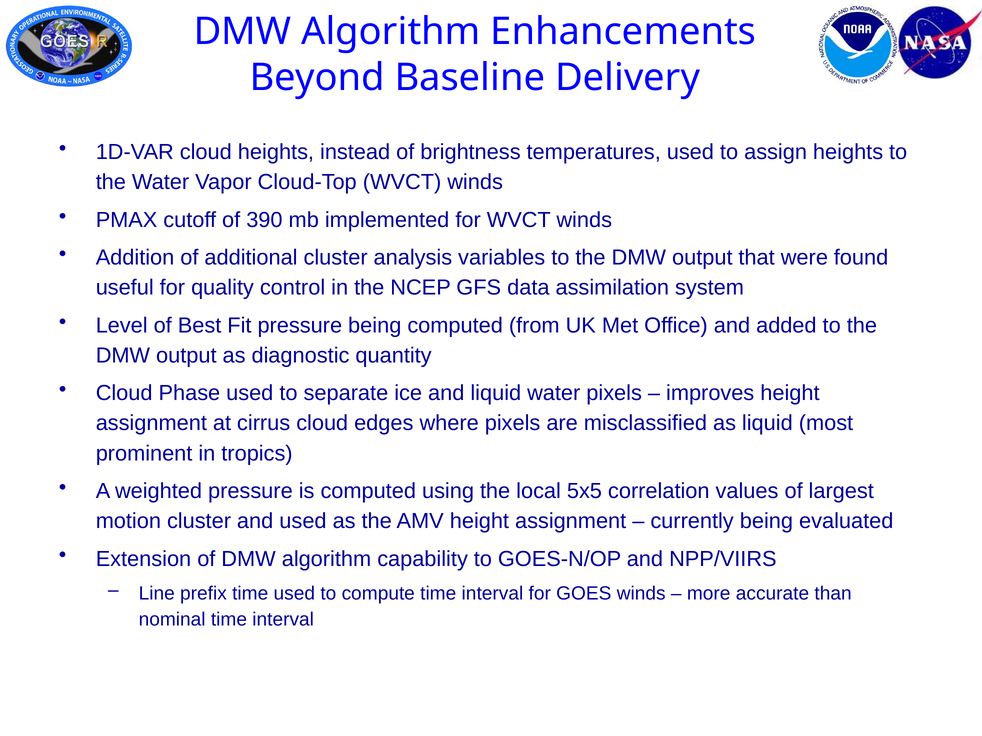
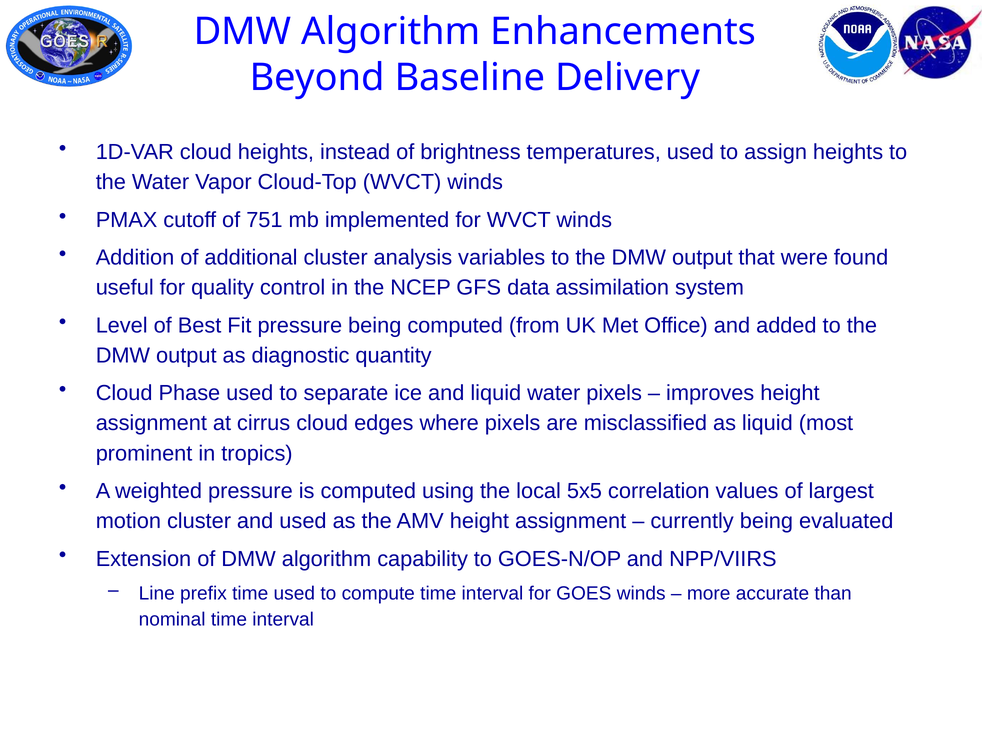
390: 390 -> 751 (264, 220)
